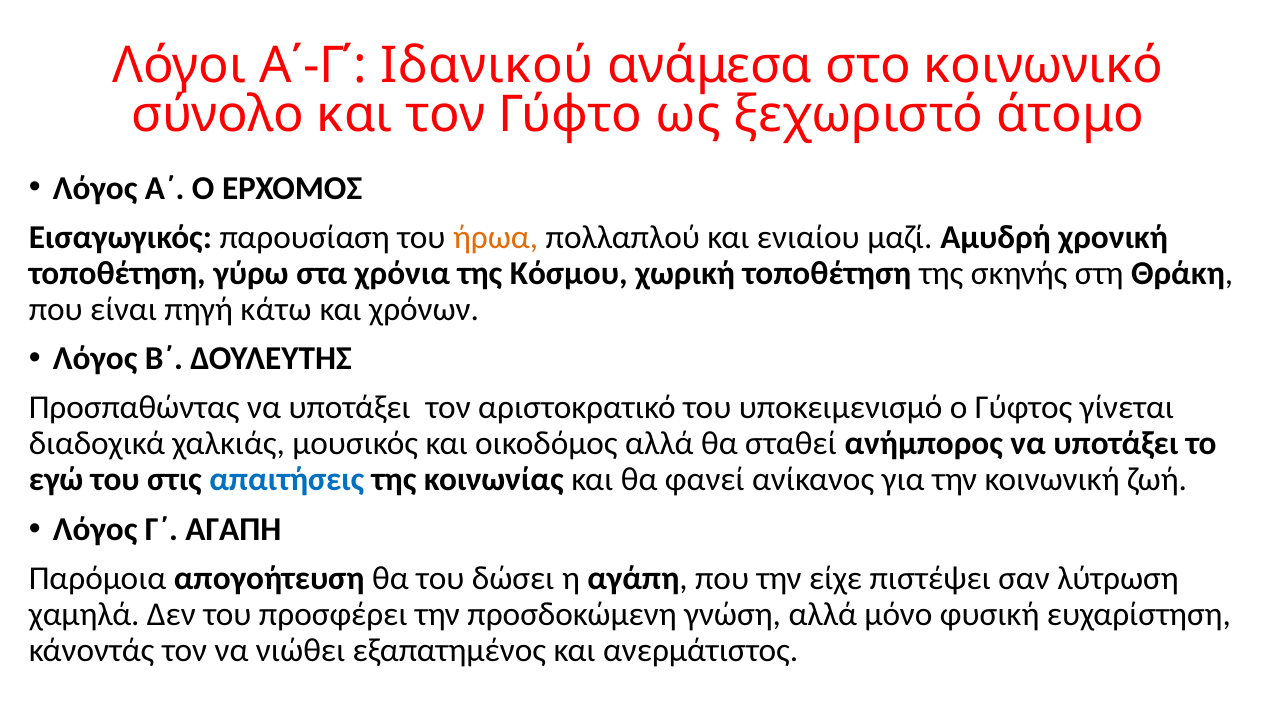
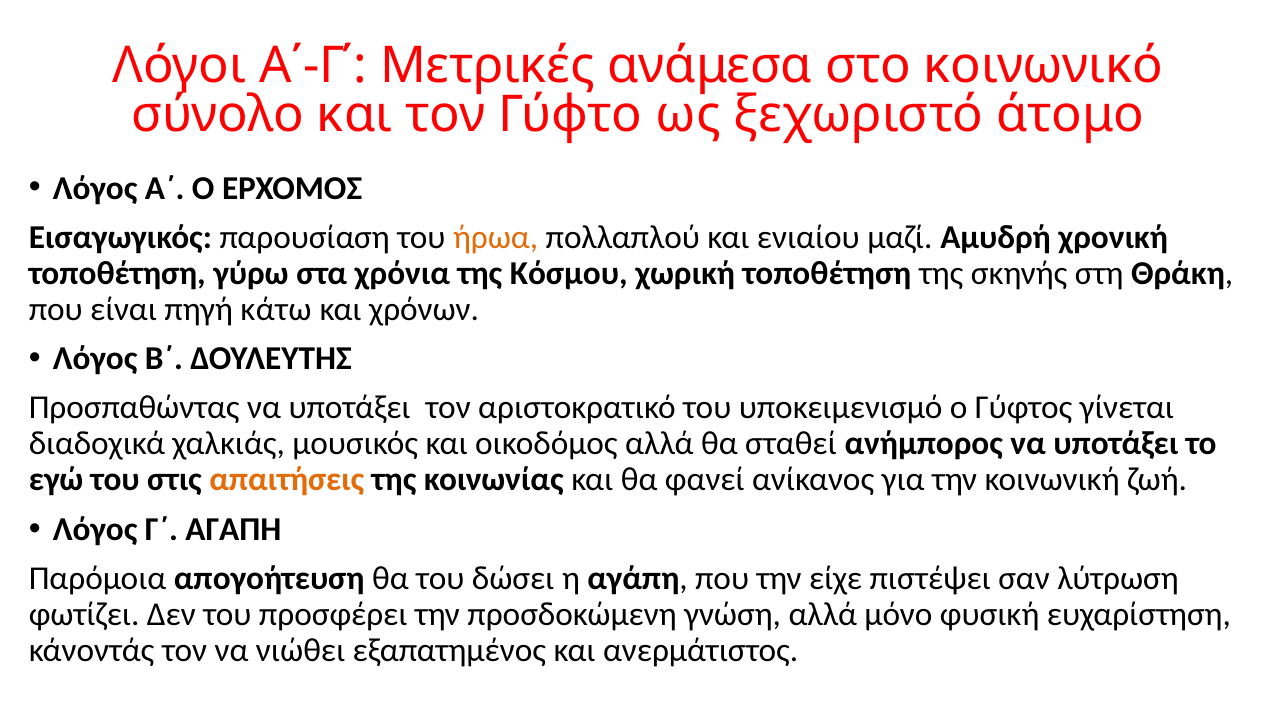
Ιδανικού: Ιδανικού -> Μετρικές (487, 66)
απαιτήσεις colour: blue -> orange (287, 480)
χαμηλά: χαμηλά -> φωτίζει (84, 615)
